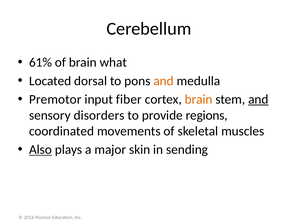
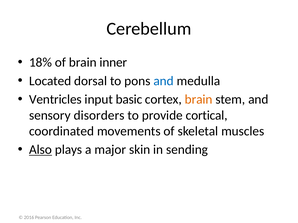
61%: 61% -> 18% (40, 63)
what: what -> inner (113, 63)
and colour: orange -> blue (164, 81)
Premotor: Premotor -> Ventricles (55, 100)
fiber: fiber -> basic (129, 100)
and underline: present -> none (258, 100)
regions: regions -> cortical (207, 116)
